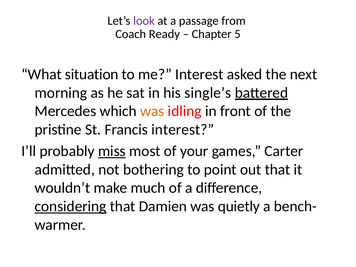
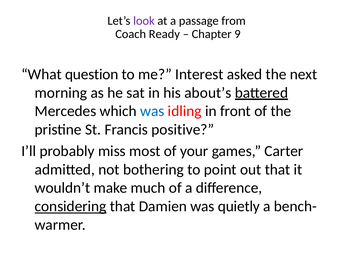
5: 5 -> 9 (237, 34)
situation: situation -> question (92, 74)
single’s: single’s -> about’s (208, 93)
was colour: orange -> blue (152, 111)
Francis interest: interest -> positive (183, 130)
miss underline: present -> none (112, 151)
